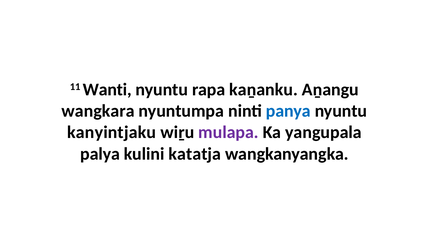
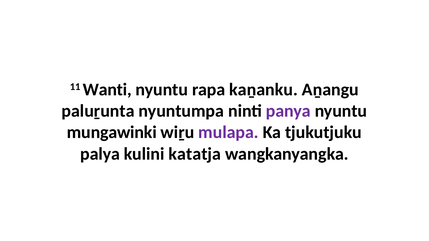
wangkara: wangkara -> paluṟunta (98, 111)
panya colour: blue -> purple (288, 111)
kanyintjaku: kanyintjaku -> mungawinki (112, 133)
yangupala: yangupala -> tjukutjuku (323, 133)
